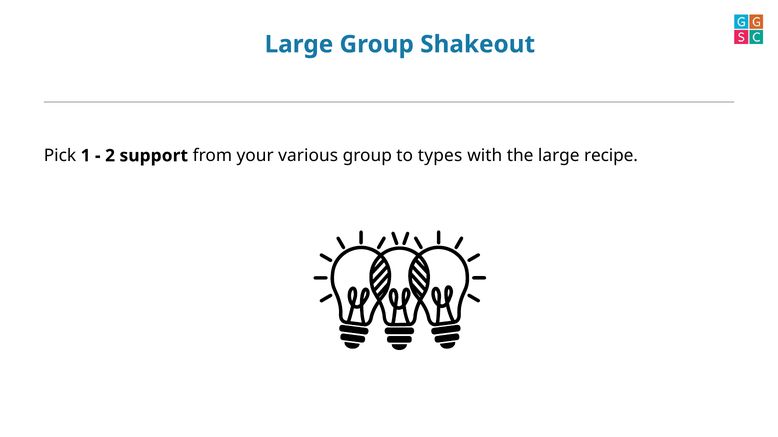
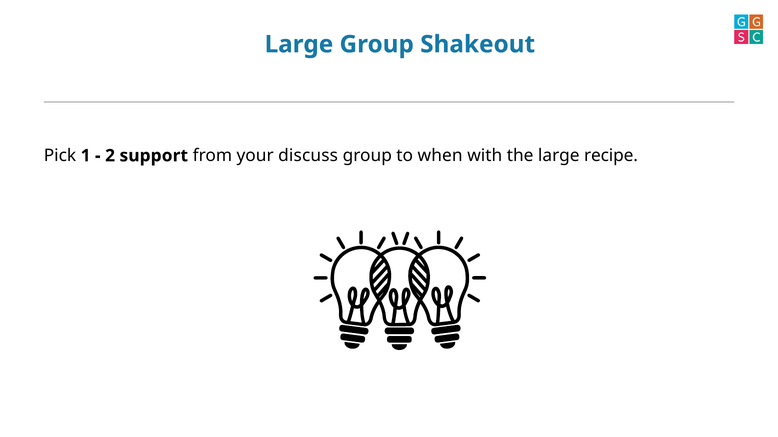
various: various -> discuss (308, 156)
types: types -> when (440, 156)
